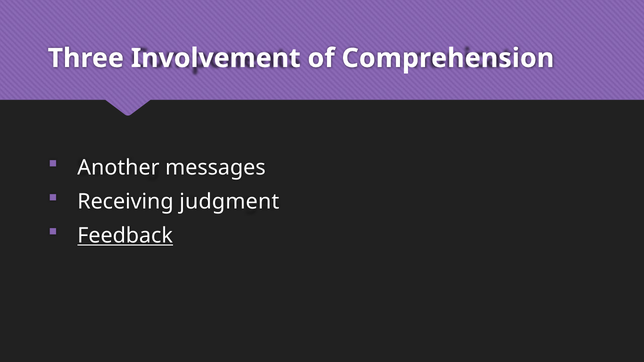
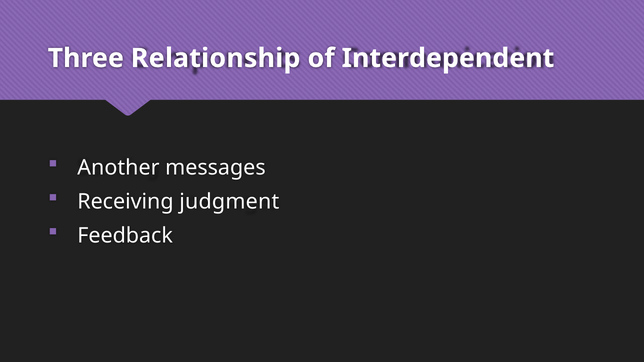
Involvement: Involvement -> Relationship (216, 58)
Comprehension: Comprehension -> Interdependent (448, 58)
Feedback underline: present -> none (125, 236)
